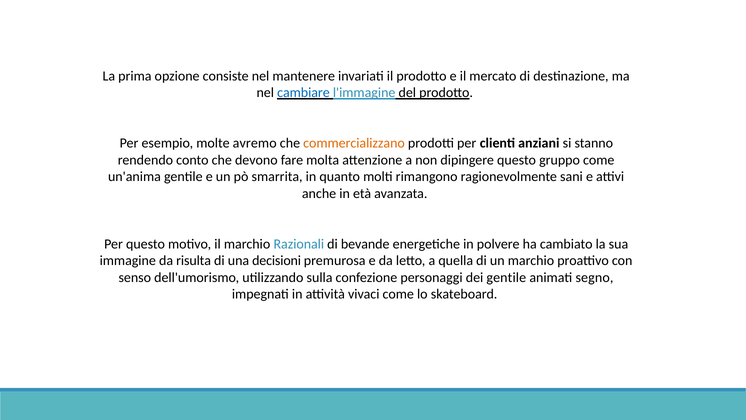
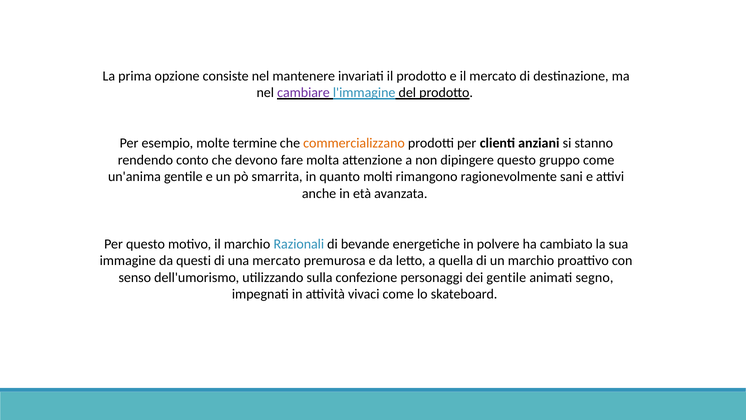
cambiare colour: blue -> purple (303, 93)
avremo: avremo -> termine (255, 143)
risulta: risulta -> questi (194, 260)
una decisioni: decisioni -> mercato (276, 260)
